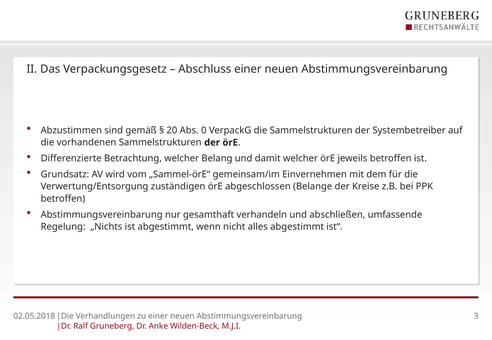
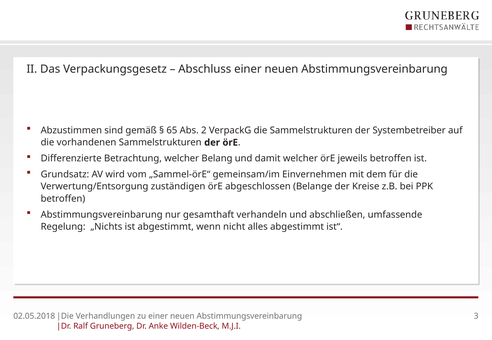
20: 20 -> 65 (172, 131)
0: 0 -> 2 (204, 131)
